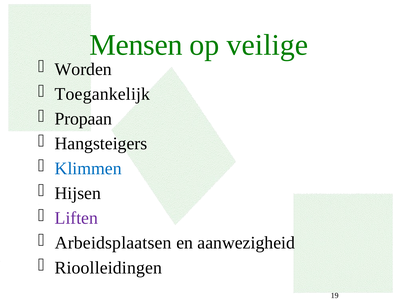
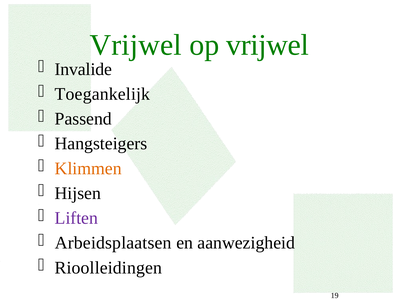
Mensen: Mensen -> Vrijwel (136, 45)
op veilige: veilige -> vrijwel (268, 45)
Worden: Worden -> Invalide (83, 69)
Propaan: Propaan -> Passend (83, 119)
Klimmen colour: blue -> orange (88, 169)
